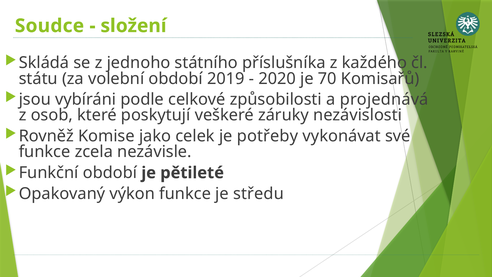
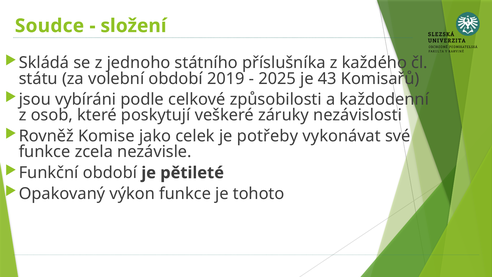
2020: 2020 -> 2025 (277, 79)
70: 70 -> 43 (327, 79)
projednává: projednává -> každodenní (384, 99)
středu: středu -> tohoto (259, 194)
